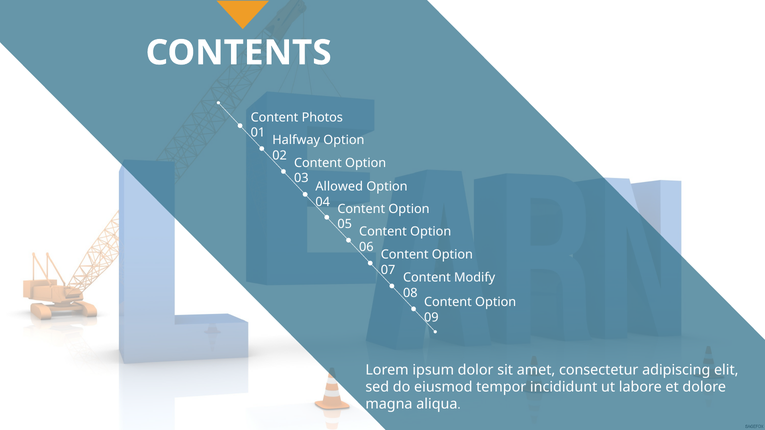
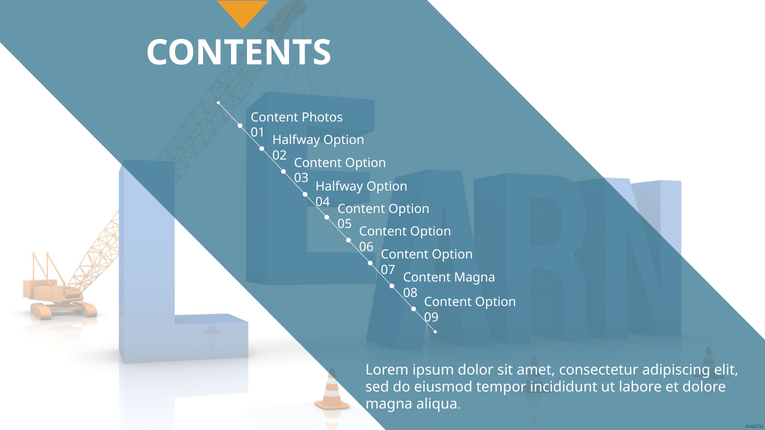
Allowed: Allowed -> Halfway (339, 187)
Content Modify: Modify -> Magna (475, 278)
